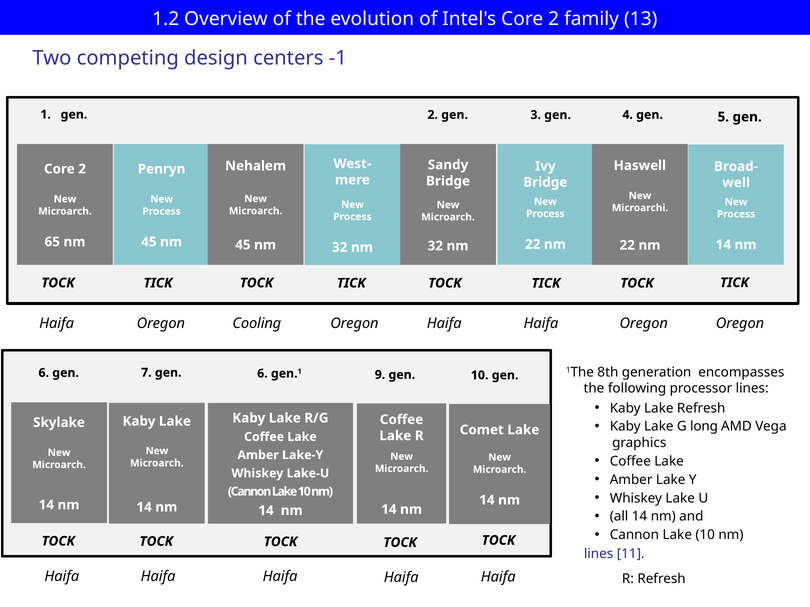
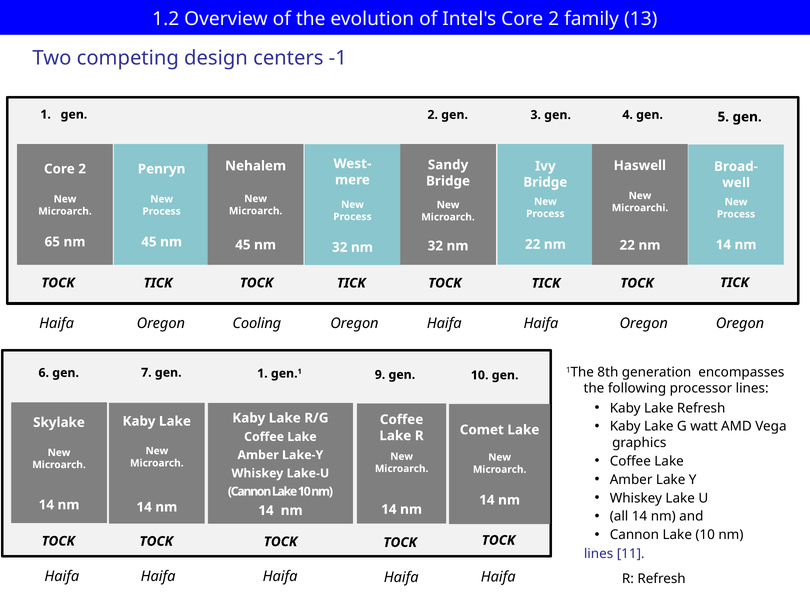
gen 6: 6 -> 1 (262, 374)
long: long -> watt (704, 427)
